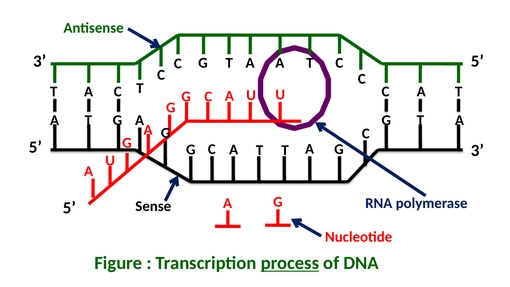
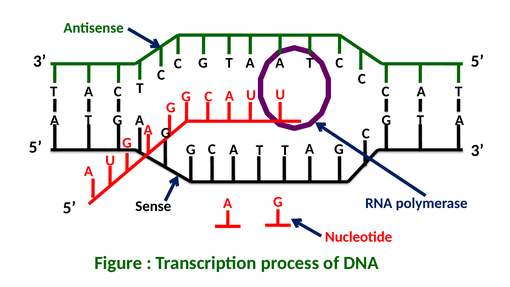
process underline: present -> none (290, 263)
